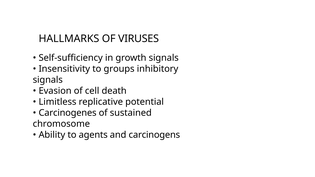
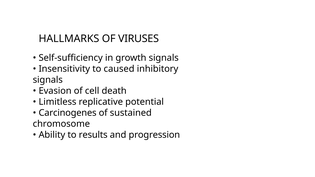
groups: groups -> caused (119, 69)
agents: agents -> results (93, 135)
carcinogens: carcinogens -> progression (154, 135)
